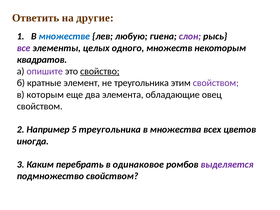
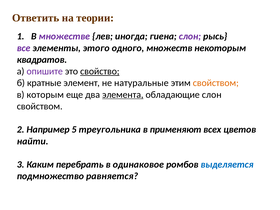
другие: другие -> теории (95, 18)
множестве colour: blue -> purple (64, 36)
любую: любую -> иногда (131, 36)
целых: целых -> этого (96, 48)
не треугольника: треугольника -> натуральные (141, 83)
свойством colour: purple -> orange (216, 83)
элемента underline: none -> present (123, 95)
обладающие овец: овец -> слон (212, 95)
множества: множества -> применяют (176, 130)
иногда: иногда -> найти (33, 141)
выделяется colour: purple -> blue (227, 165)
подмножество свойством: свойством -> равняется (112, 176)
